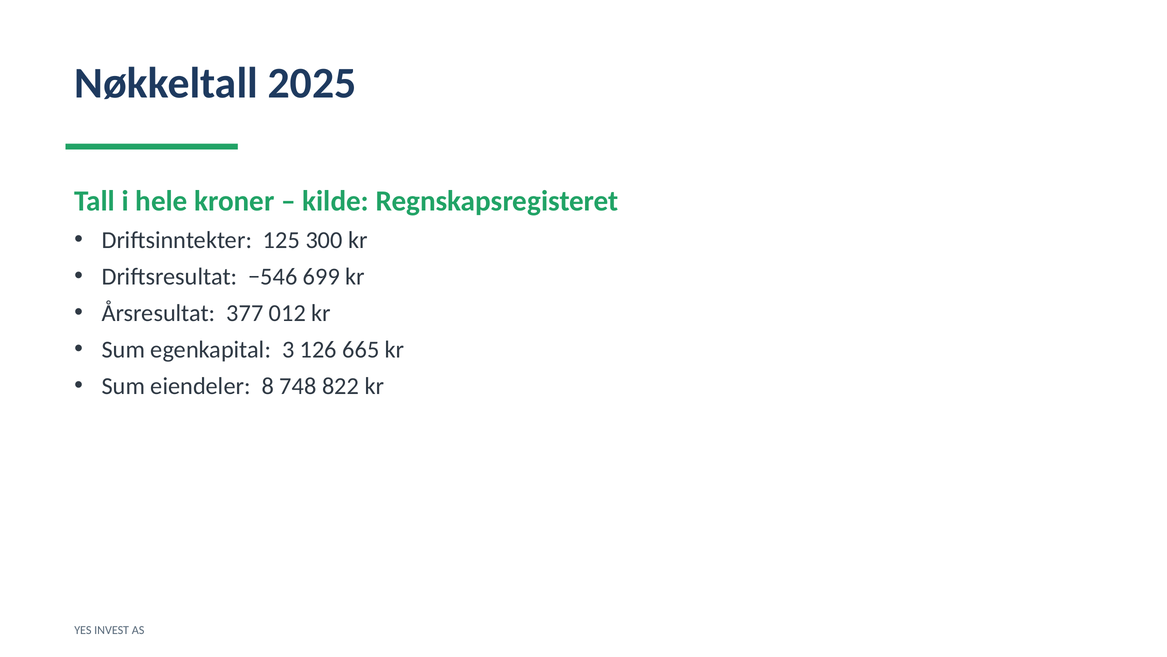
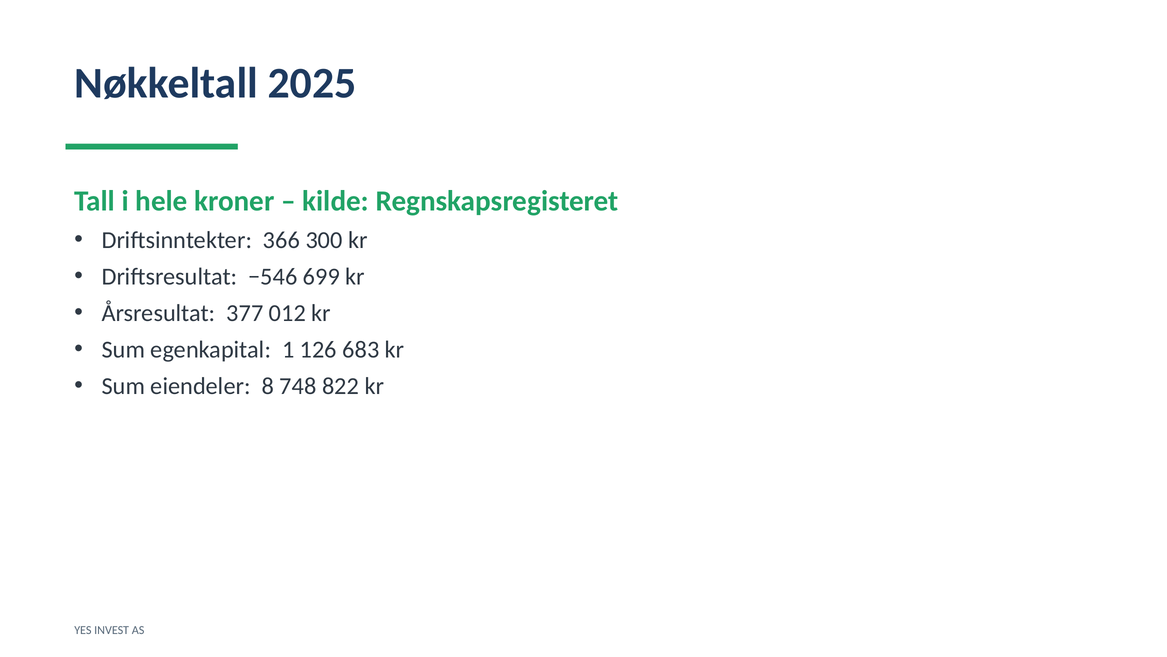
125: 125 -> 366 (281, 240)
3: 3 -> 1 (288, 349)
665: 665 -> 683 (361, 349)
